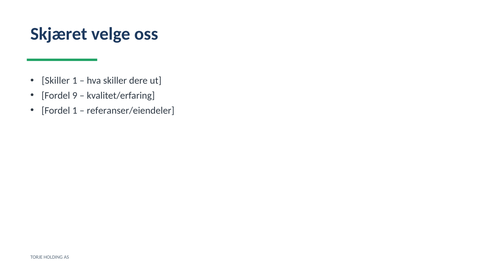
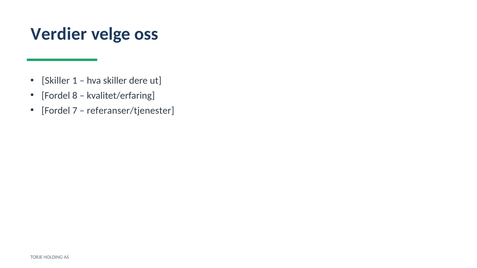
Skjæret: Skjæret -> Verdier (59, 34)
9: 9 -> 8 (75, 96)
Fordel 1: 1 -> 7 (75, 111)
referanser/eiendeler: referanser/eiendeler -> referanser/tjenester (131, 111)
